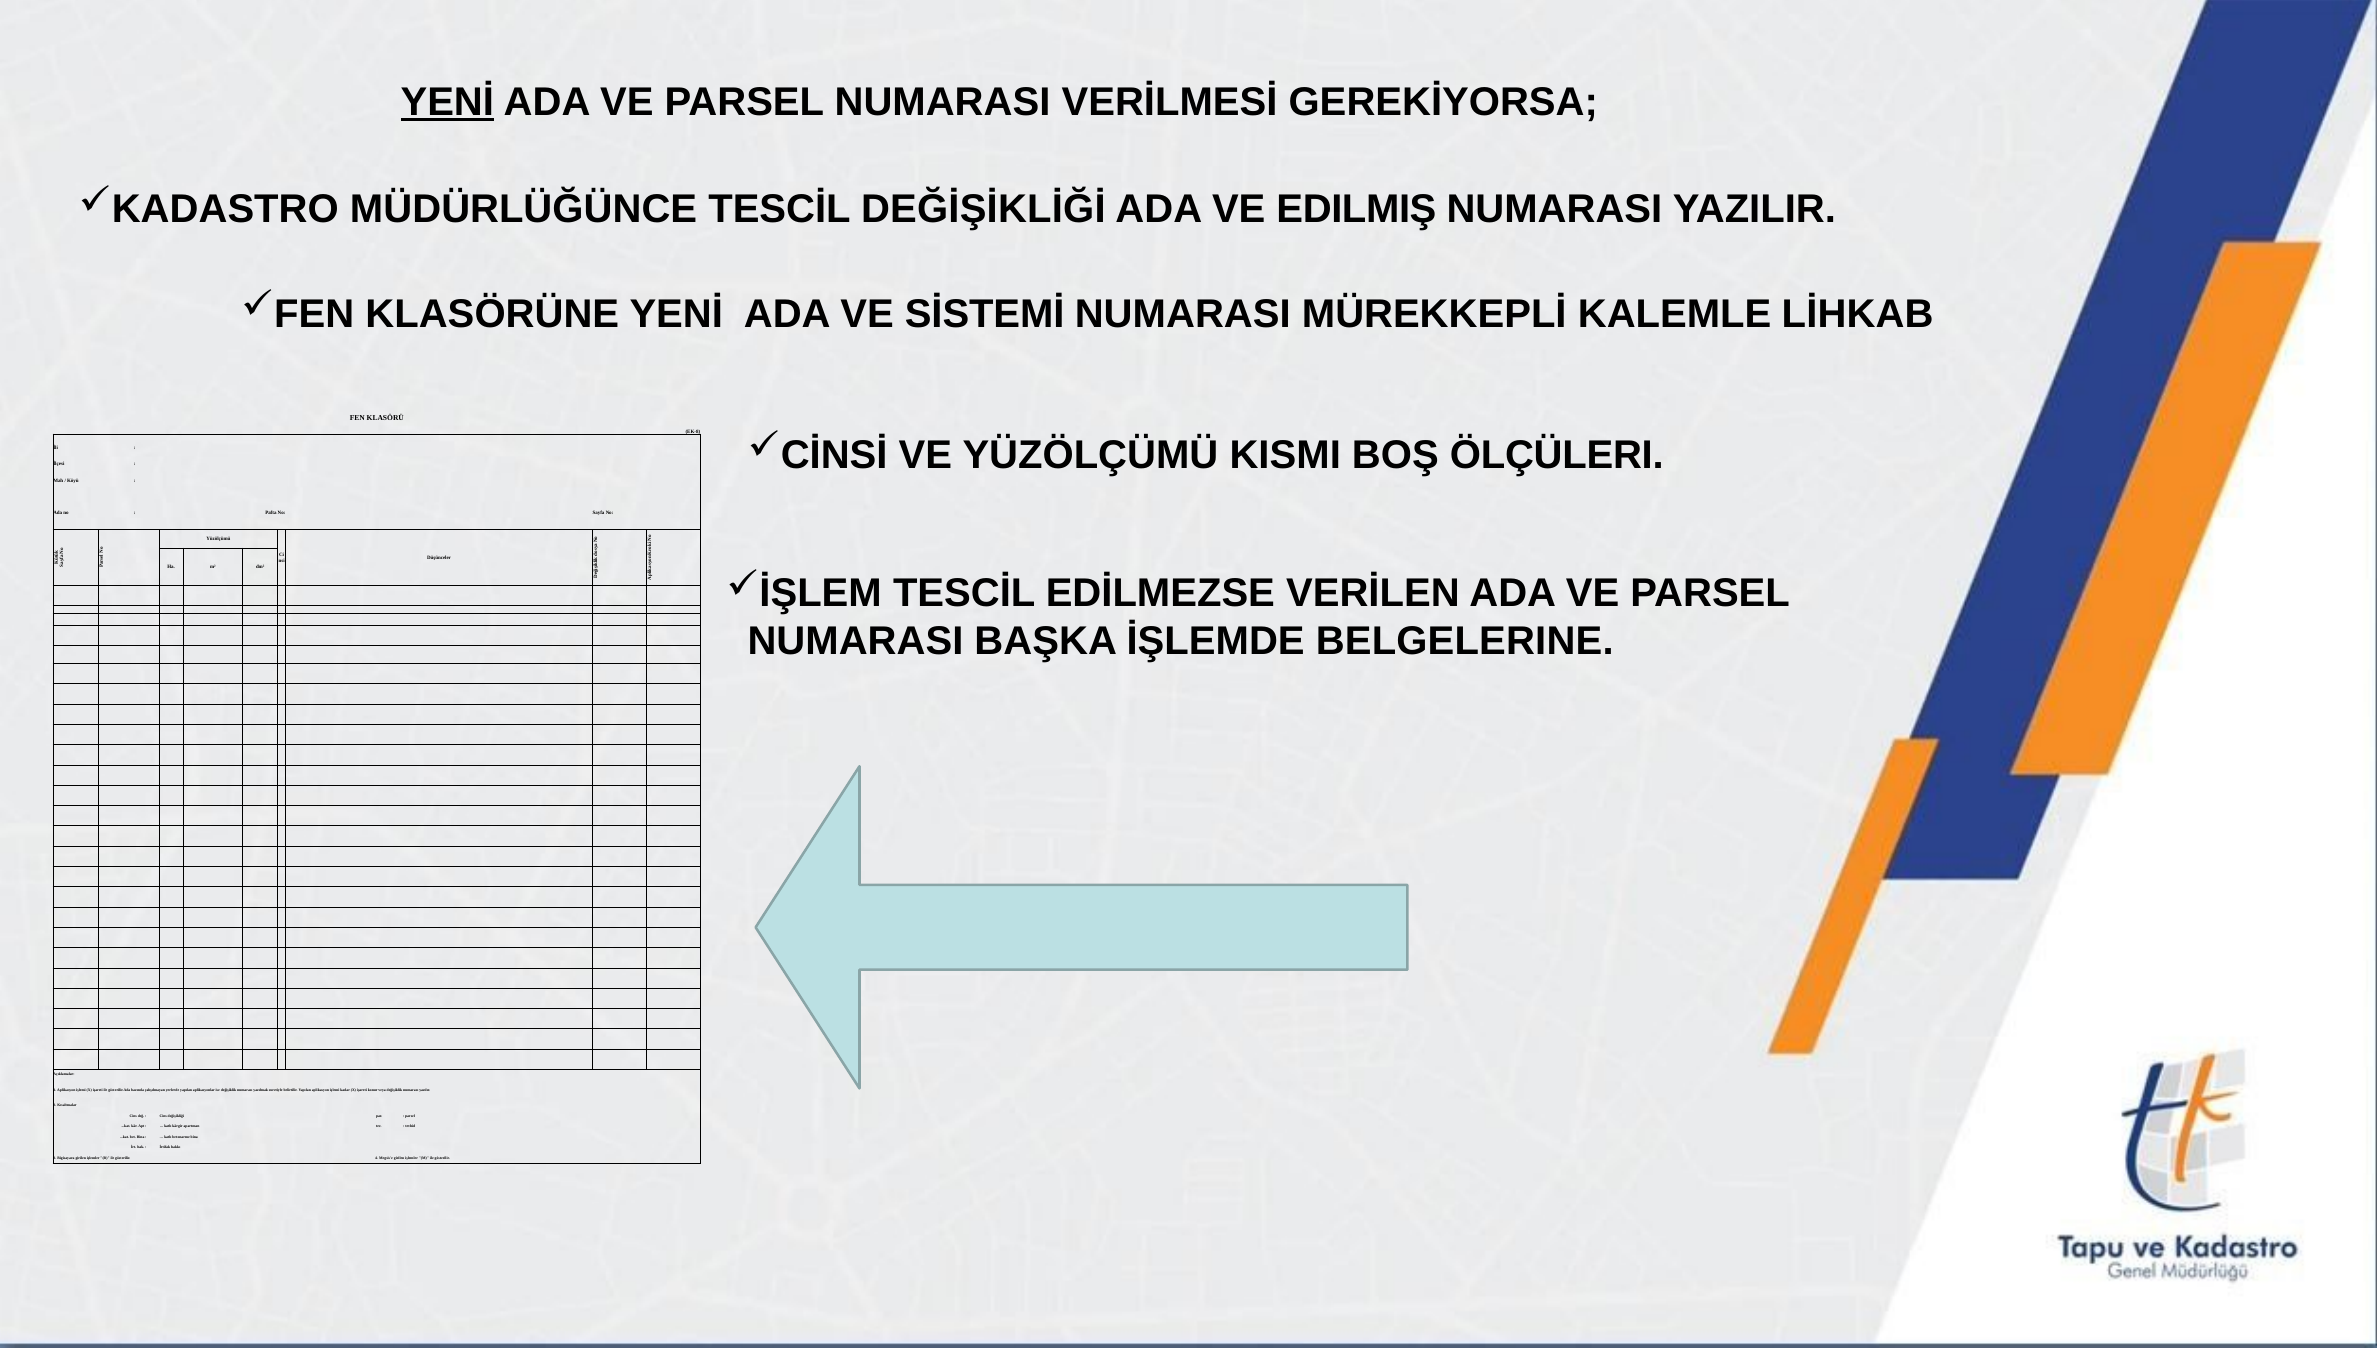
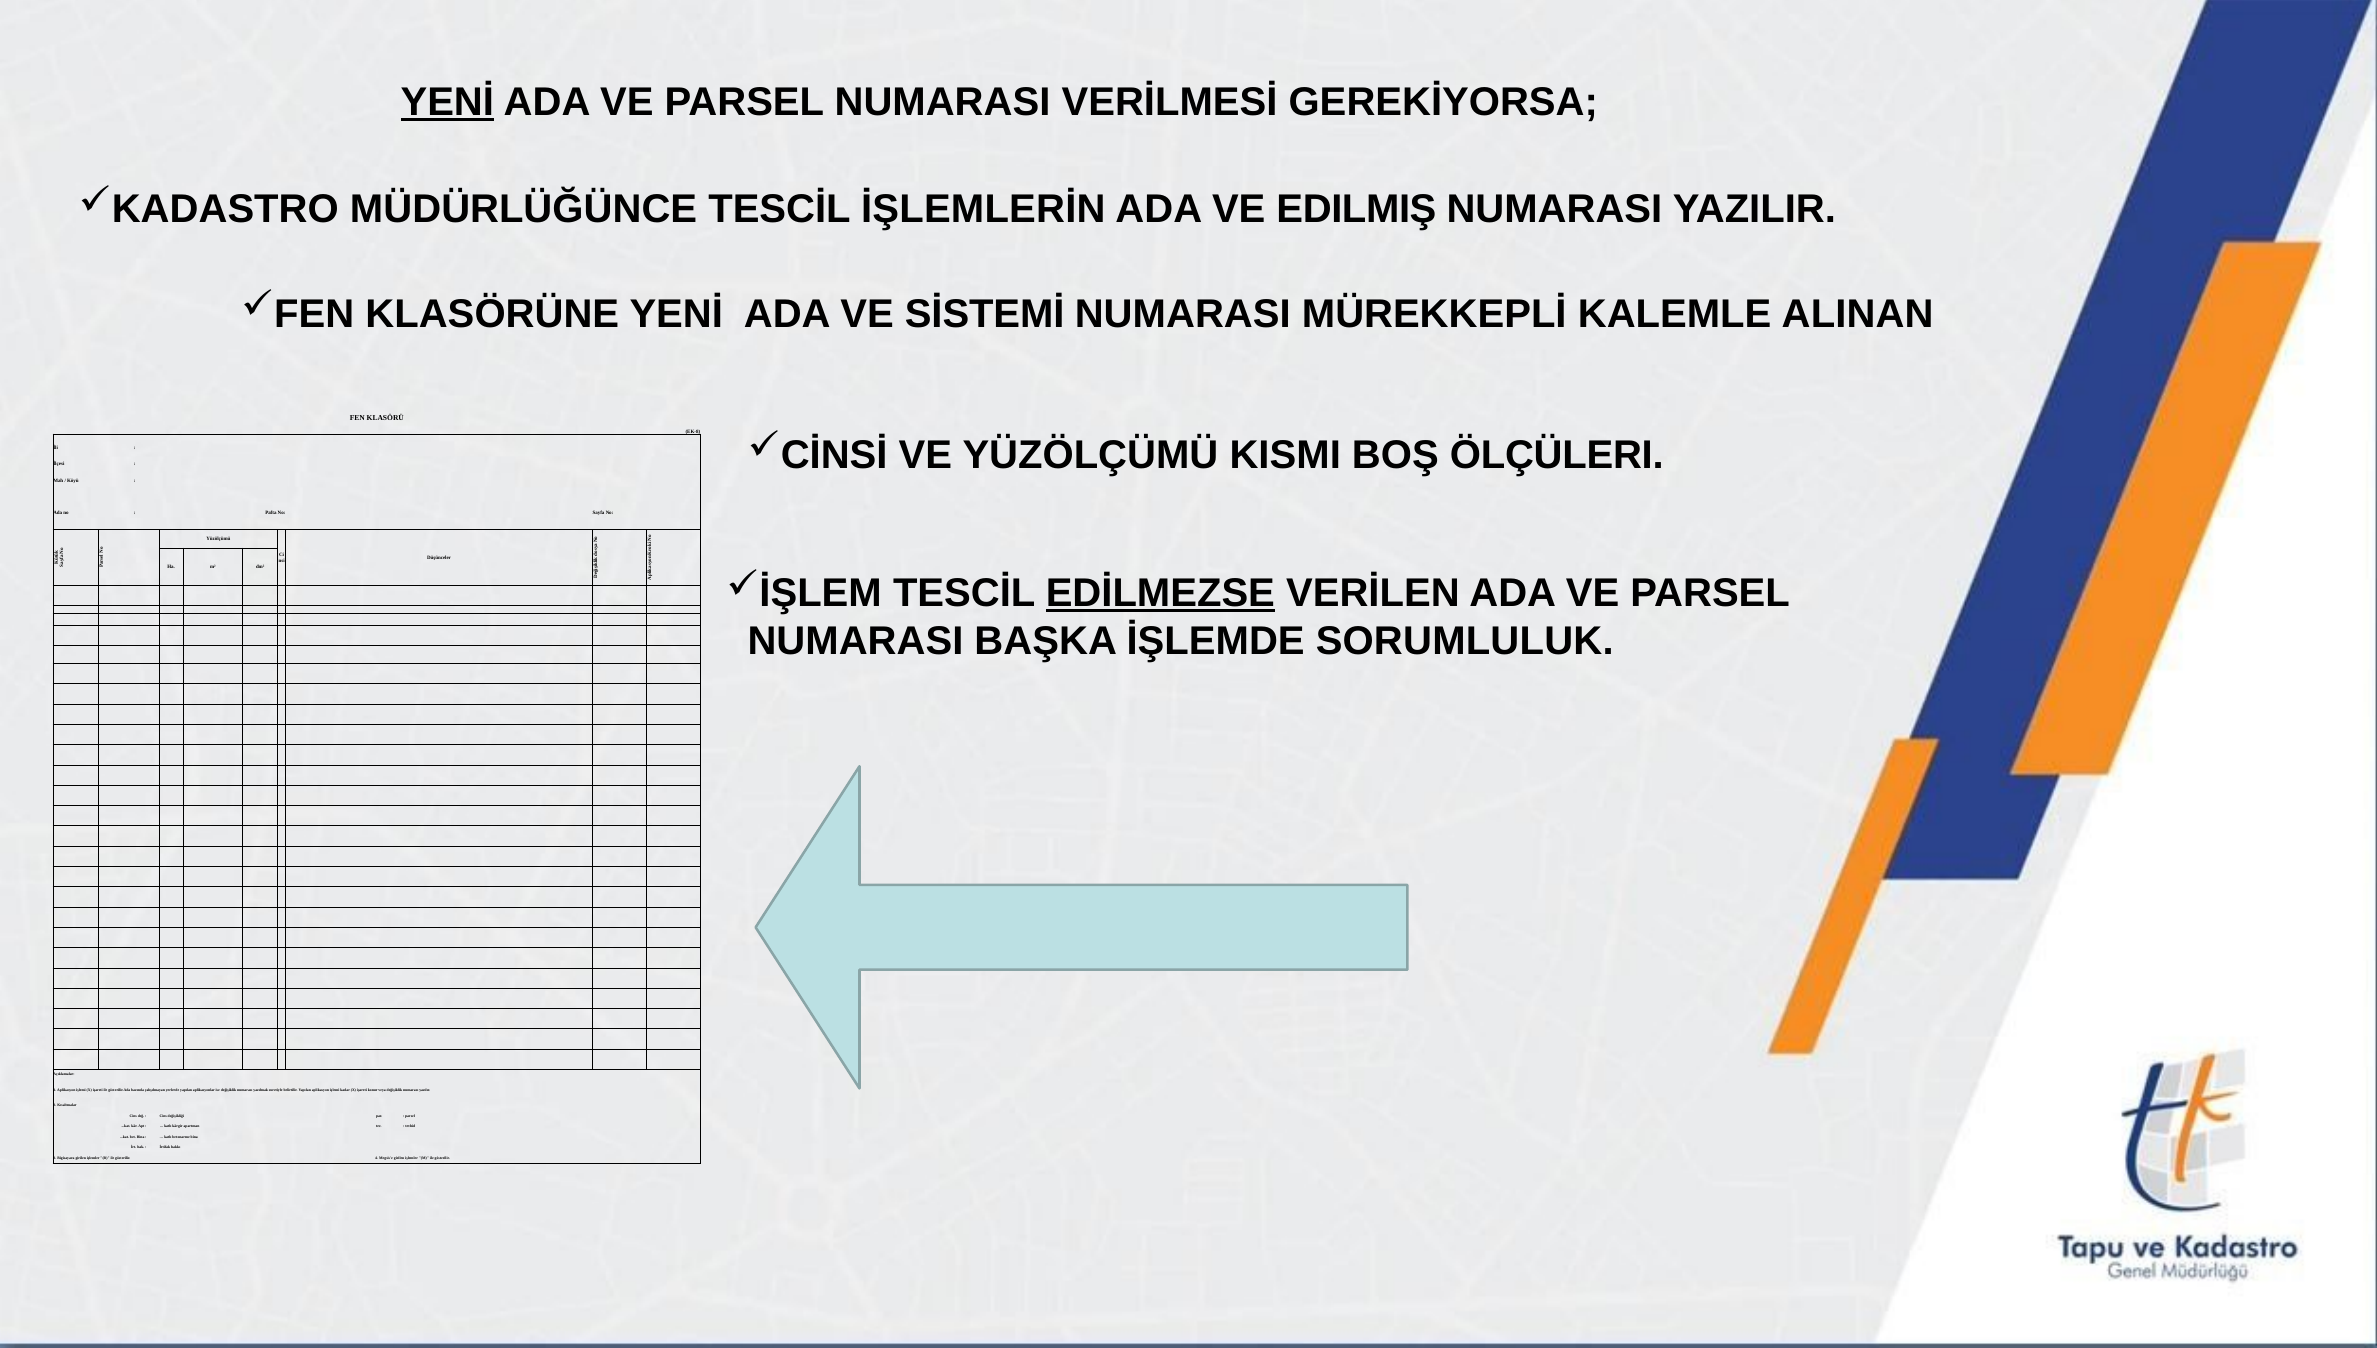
DEĞİŞİKLİĞİ: DEĞİŞİKLİĞİ -> İŞLEMLERİN (983, 209)
LİHKAB: LİHKAB -> ALINAN (1858, 314)
EDİLMEZSE underline: none -> present (1160, 593)
BELGELERINE: BELGELERINE -> SORUMLULUK (1465, 642)
